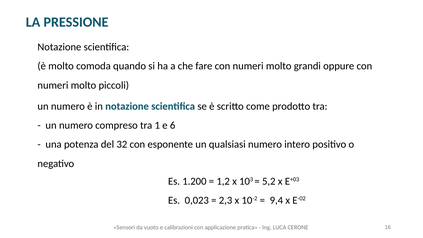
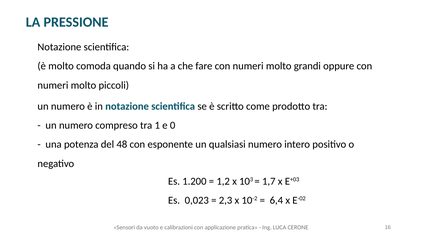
6: 6 -> 0 (173, 125)
32: 32 -> 48 (122, 144)
5,2: 5,2 -> 1,7 (269, 181)
9,4: 9,4 -> 6,4 (276, 200)
